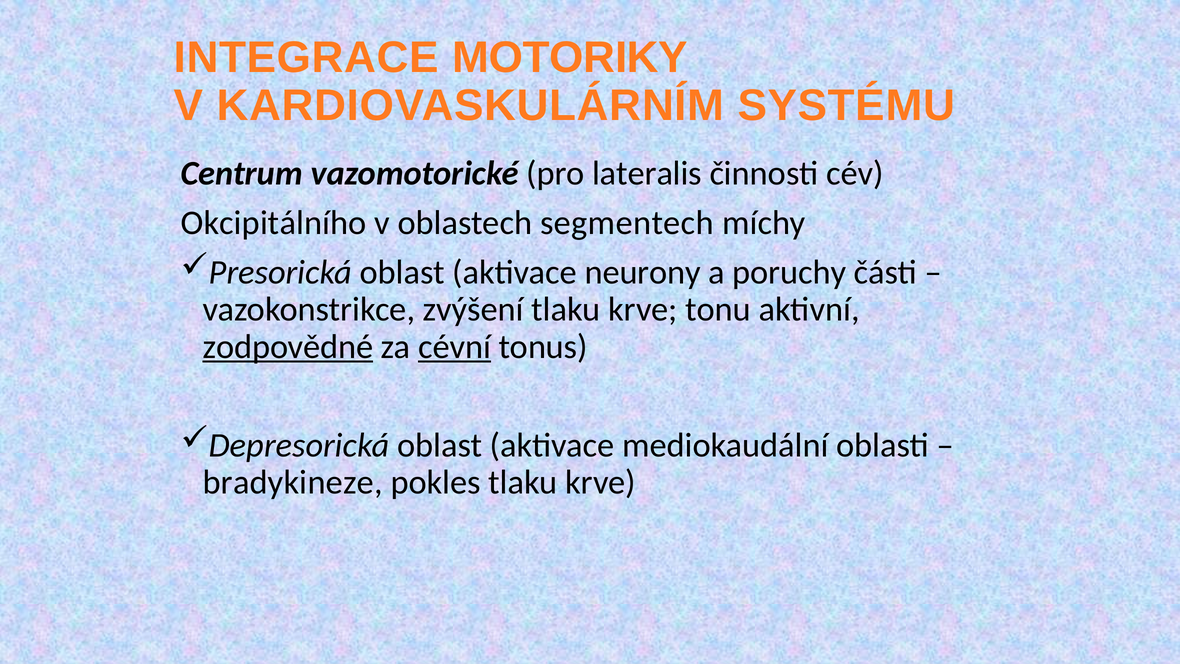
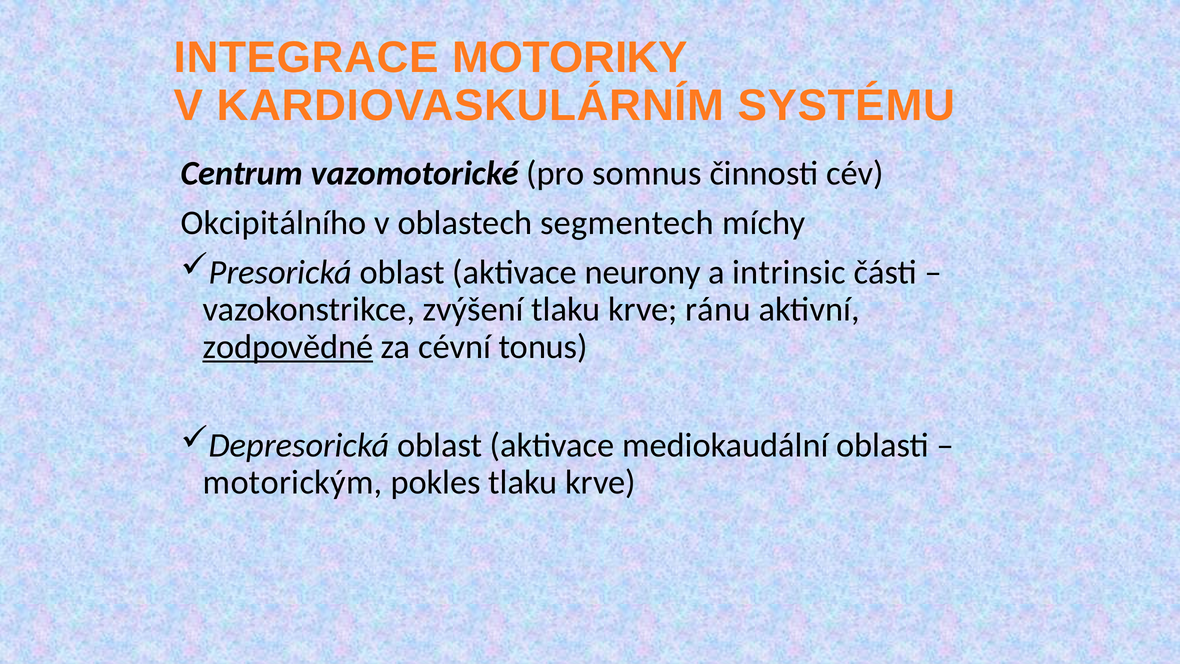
lateralis: lateralis -> somnus (647, 173)
poruchy: poruchy -> intrinsic (789, 272)
tonu: tonu -> ránu (718, 309)
cévní underline: present -> none (455, 347)
bradykineze: bradykineze -> motorickým (293, 482)
